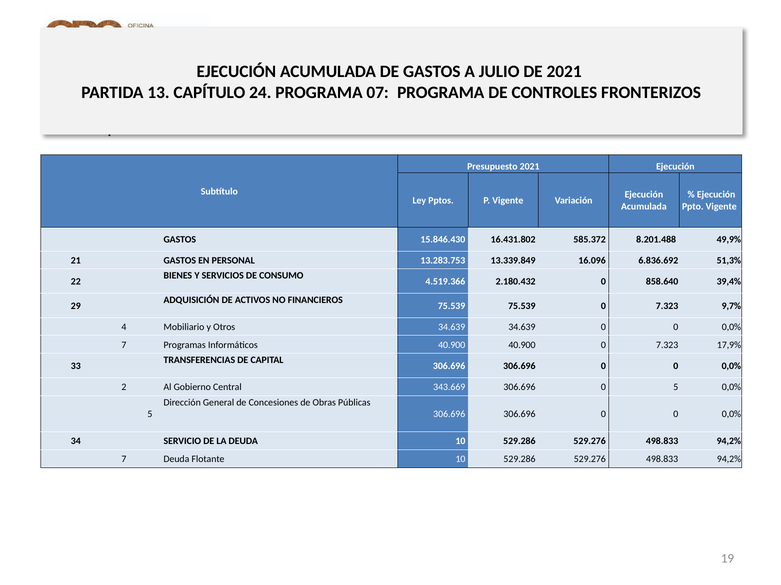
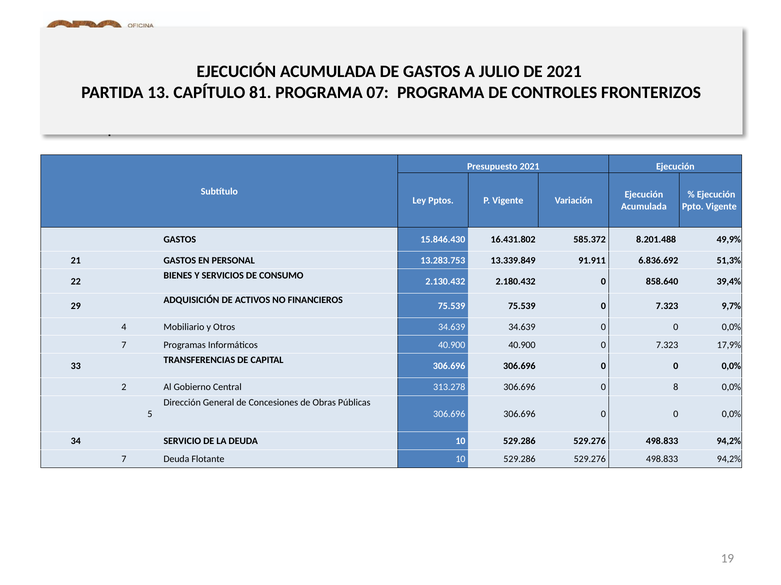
24: 24 -> 81 (260, 93)
16.096: 16.096 -> 91.911 (592, 261)
4.519.366: 4.519.366 -> 2.130.432 (445, 282)
343.669: 343.669 -> 313.278 (449, 388)
0 5: 5 -> 8 (676, 388)
